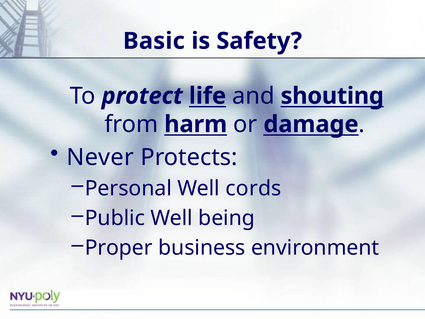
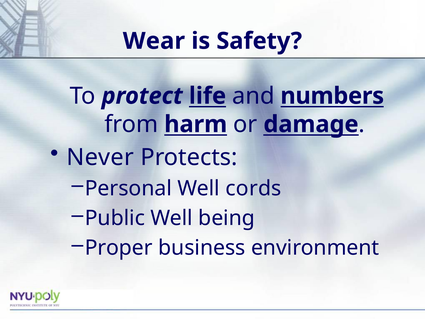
Basic: Basic -> Wear (154, 41)
shouting: shouting -> numbers (332, 96)
